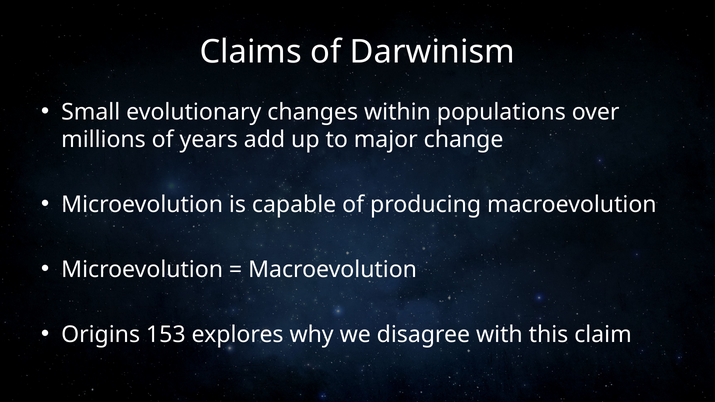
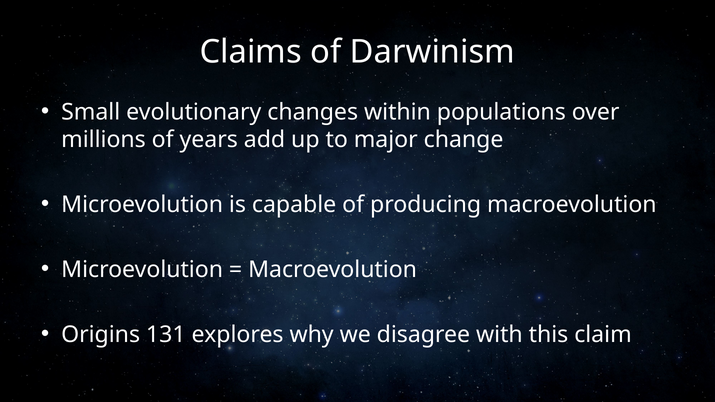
153: 153 -> 131 (166, 335)
